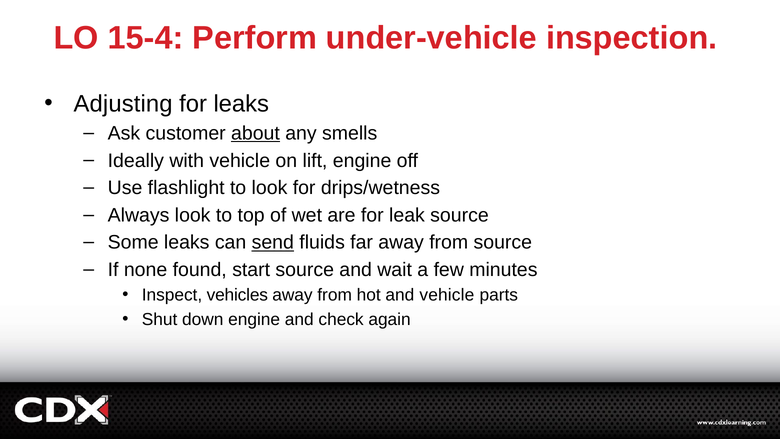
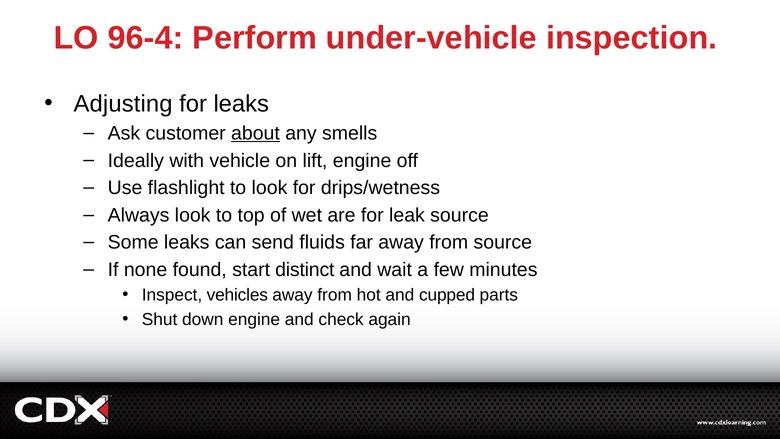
15-4: 15-4 -> 96-4 (146, 38)
send underline: present -> none (273, 242)
start source: source -> distinct (305, 270)
and vehicle: vehicle -> cupped (447, 295)
